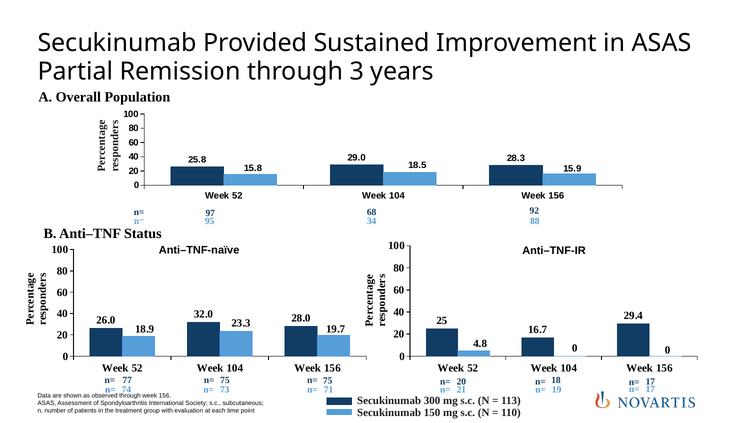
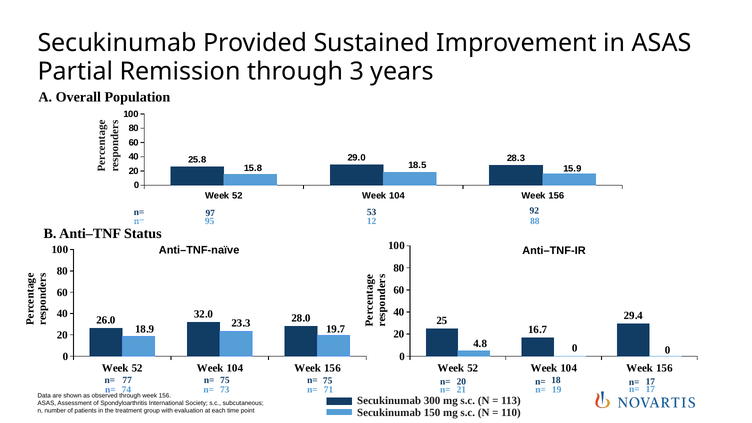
68: 68 -> 53 (372, 212)
34: 34 -> 12 (372, 221)
